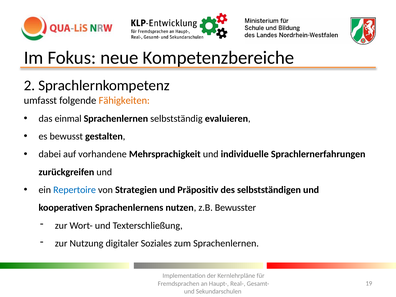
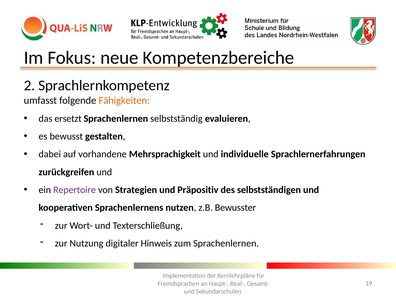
einmal: einmal -> ersetzt (68, 119)
Repertoire colour: blue -> purple (75, 190)
Soziales: Soziales -> Hinweis (156, 243)
